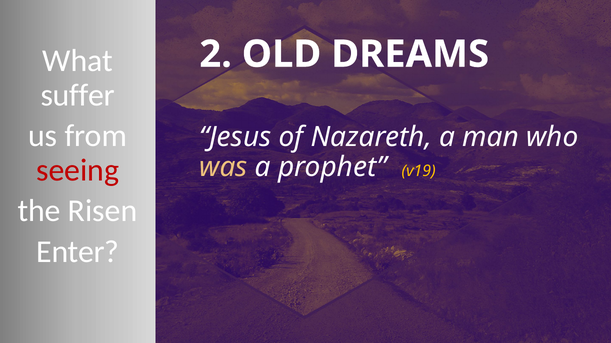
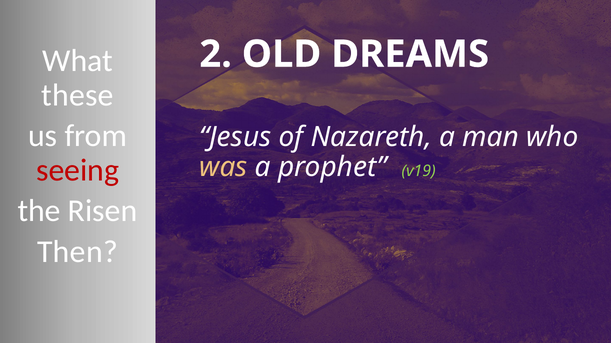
suffer: suffer -> these (77, 95)
v19 colour: yellow -> light green (419, 171)
Enter: Enter -> Then (77, 252)
